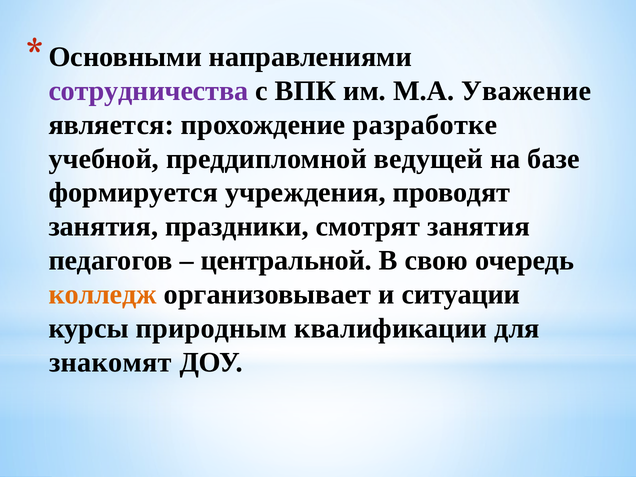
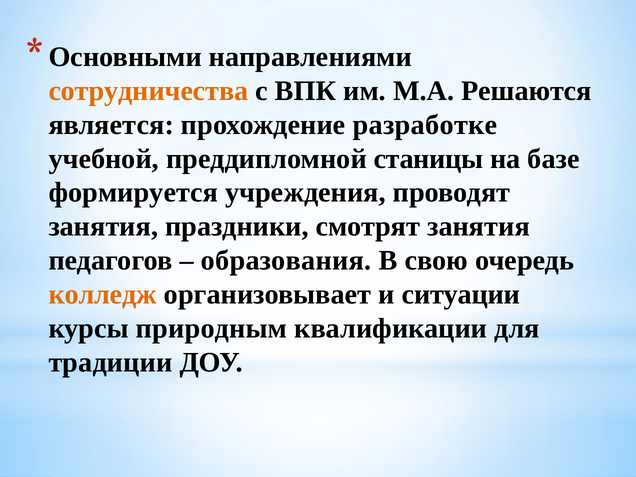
сотрудничества colour: purple -> orange (148, 91)
Уважение: Уважение -> Решаются (526, 91)
ведущей: ведущей -> станицы (429, 159)
центральной: центральной -> образования (286, 260)
знакомят: знакомят -> традиции (110, 362)
